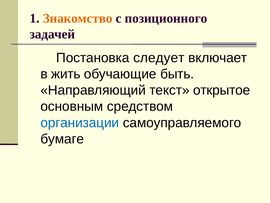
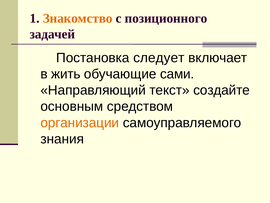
быть: быть -> сами (177, 74)
открытое: открытое -> создайте (222, 90)
организации colour: blue -> orange (80, 122)
бумаге: бумаге -> знания (62, 139)
